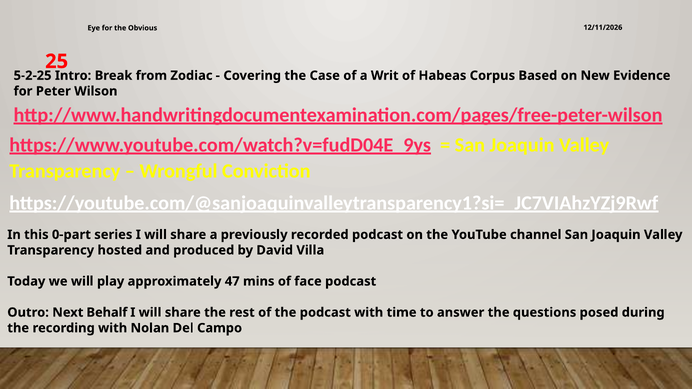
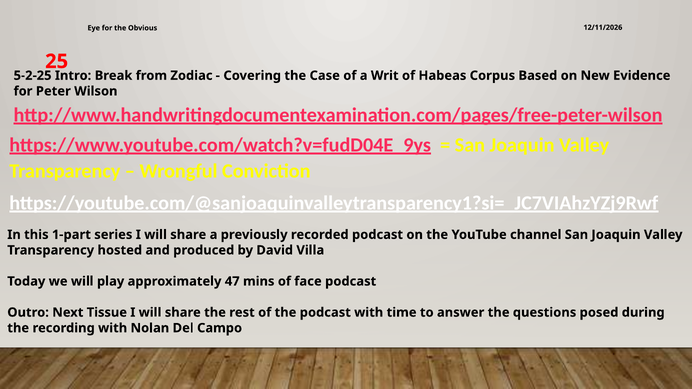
0-part: 0-part -> 1-part (71, 235)
Behalf: Behalf -> Tissue (107, 313)
